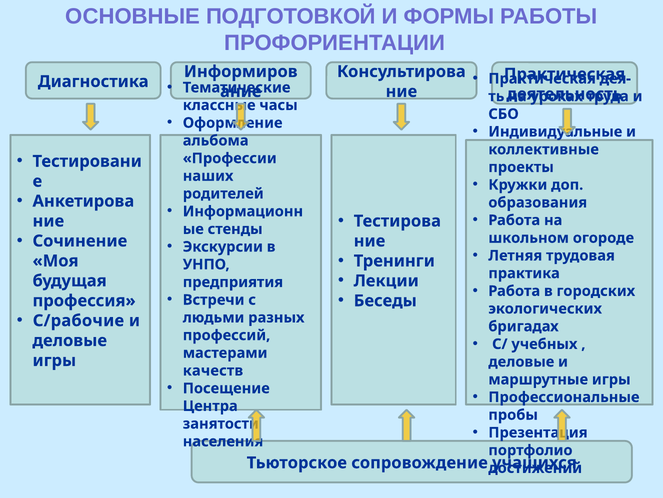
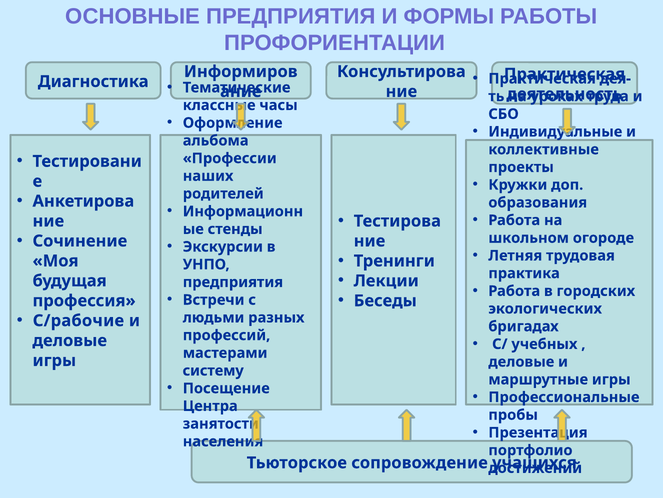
ОСНОВНЫЕ ПОДГОТОВКОЙ: ПОДГОТОВКОЙ -> ПРЕДПРИЯТИЯ (291, 16)
качеств: качеств -> систему (213, 370)
